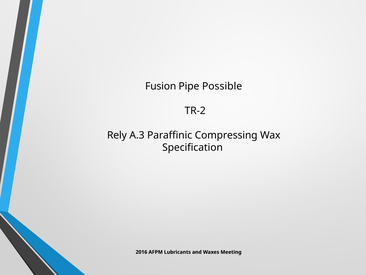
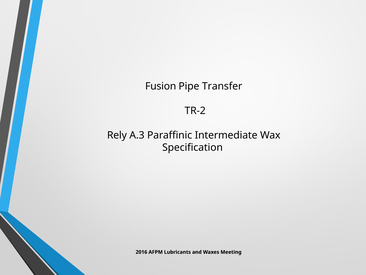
Possible: Possible -> Transfer (222, 86)
Compressing: Compressing -> Intermediate (226, 135)
